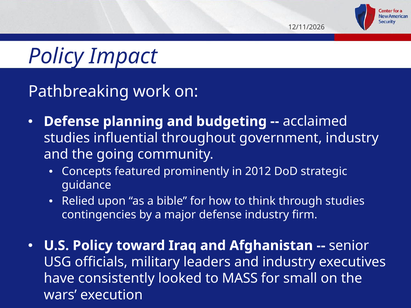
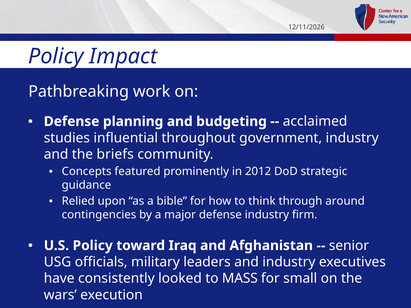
going: going -> briefs (115, 154)
through studies: studies -> around (345, 201)
